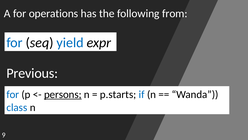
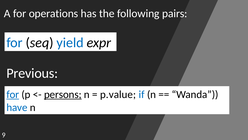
from: from -> pairs (175, 13)
for underline: none -> present (13, 94)
p.starts: p.starts -> p.value (118, 94)
class: class -> have (17, 107)
